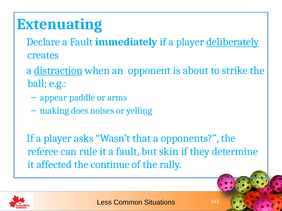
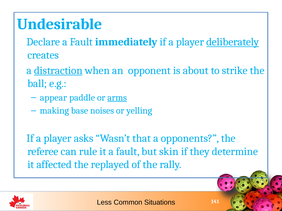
Extenuating: Extenuating -> Undesirable (60, 24)
arms underline: none -> present (117, 98)
does: does -> base (80, 111)
continue: continue -> replayed (110, 165)
